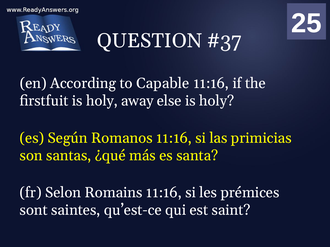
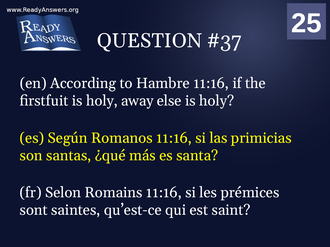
Capable: Capable -> Hambre (163, 83)
